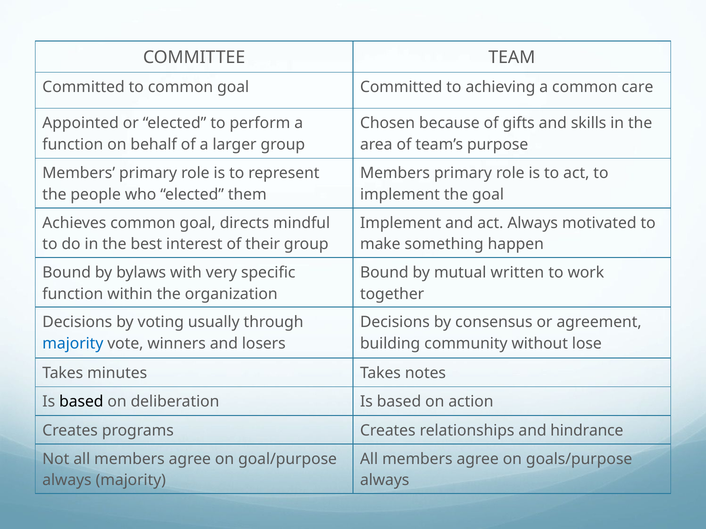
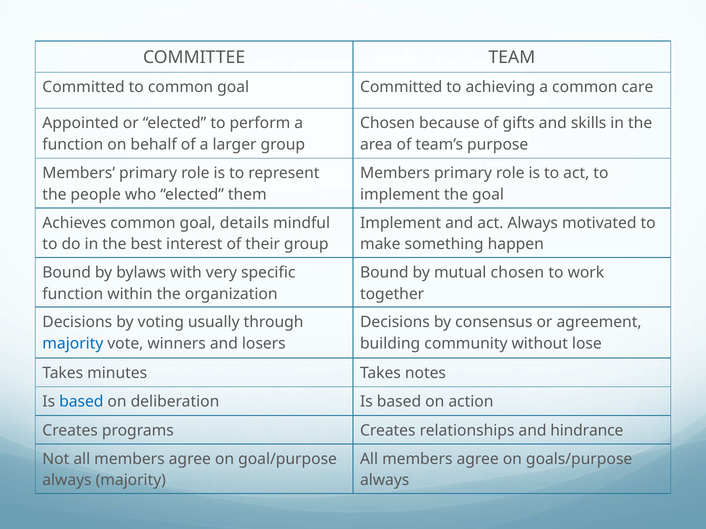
directs: directs -> details (244, 223)
mutual written: written -> chosen (517, 273)
based colour: black -> blue (81, 402)
